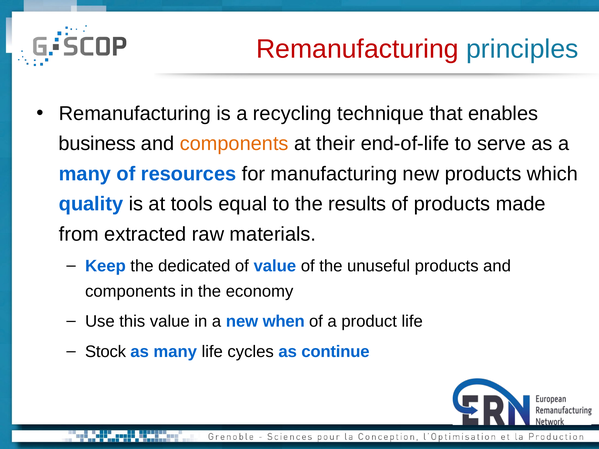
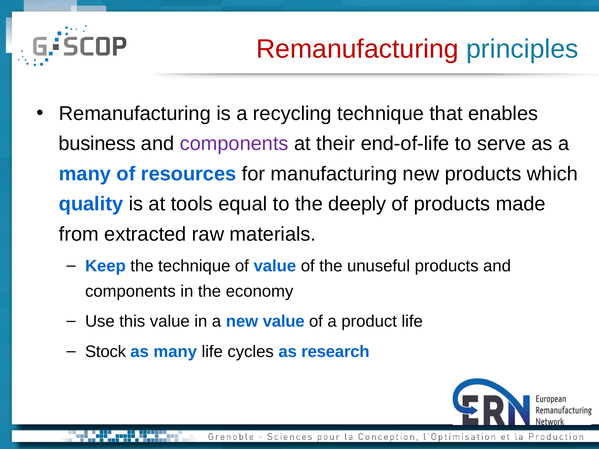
components colour: orange -> purple (234, 144)
results: results -> deeply (357, 204)
the dedicated: dedicated -> technique (194, 266)
new when: when -> value (284, 322)
continue: continue -> research (335, 352)
